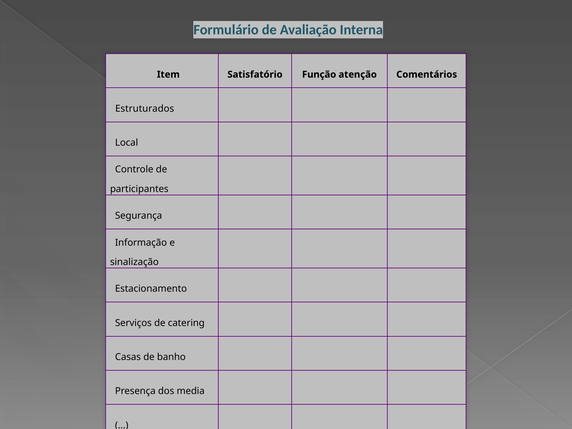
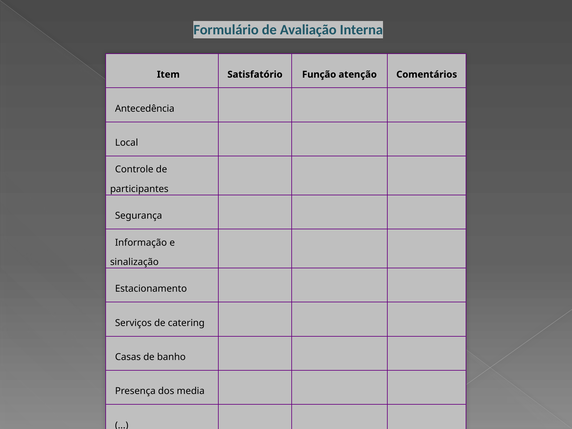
Estruturados: Estruturados -> Antecedência (145, 109)
